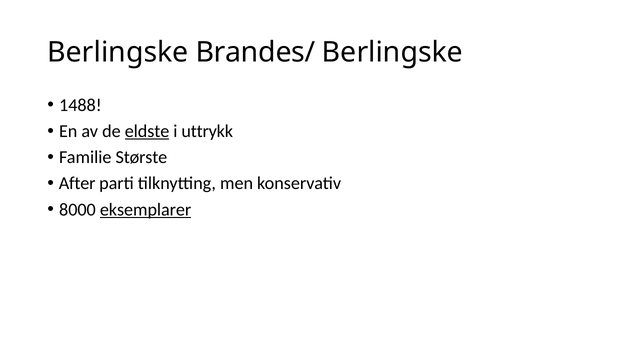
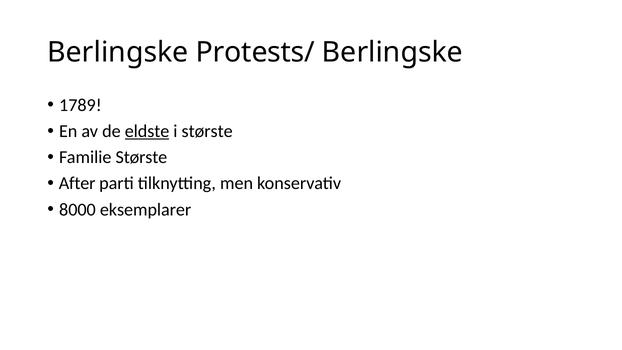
Brandes/: Brandes/ -> Protests/ (255, 52)
1488: 1488 -> 1789 (80, 105)
i uttrykk: uttrykk -> største (207, 131)
eksemplarer underline: present -> none (146, 209)
